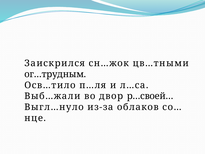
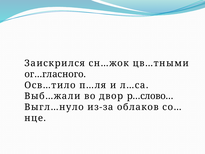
ог…трудным: ог…трудным -> ог…гласного (55, 74)
р…своей…: р…своей… -> р…слово… (150, 96)
